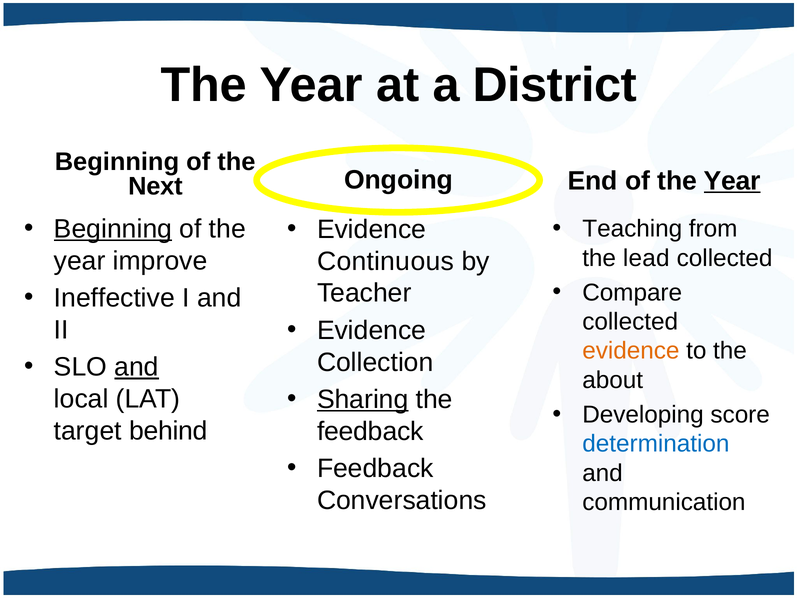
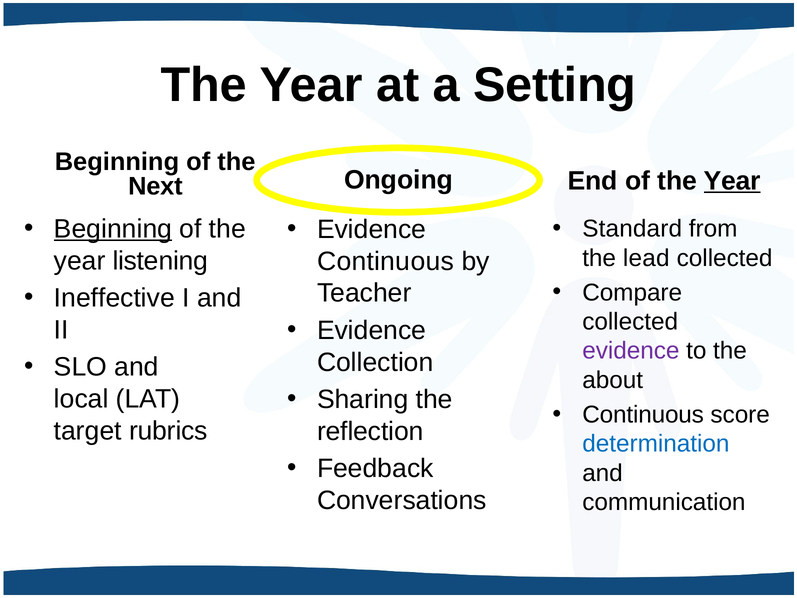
District: District -> Setting (555, 85)
Teaching: Teaching -> Standard (632, 229)
improve: improve -> listening (160, 261)
evidence colour: orange -> purple (631, 351)
and underline: present -> none (137, 367)
Sharing underline: present -> none (363, 399)
Developing: Developing -> Continuous (643, 415)
behind: behind -> rubrics (168, 431)
feedback: feedback -> reflection (370, 431)
